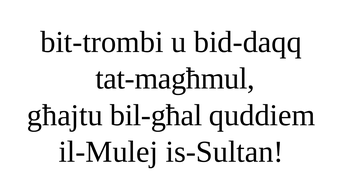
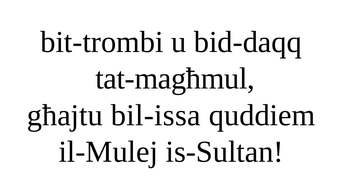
bil-għal: bil-għal -> bil-issa (156, 115)
